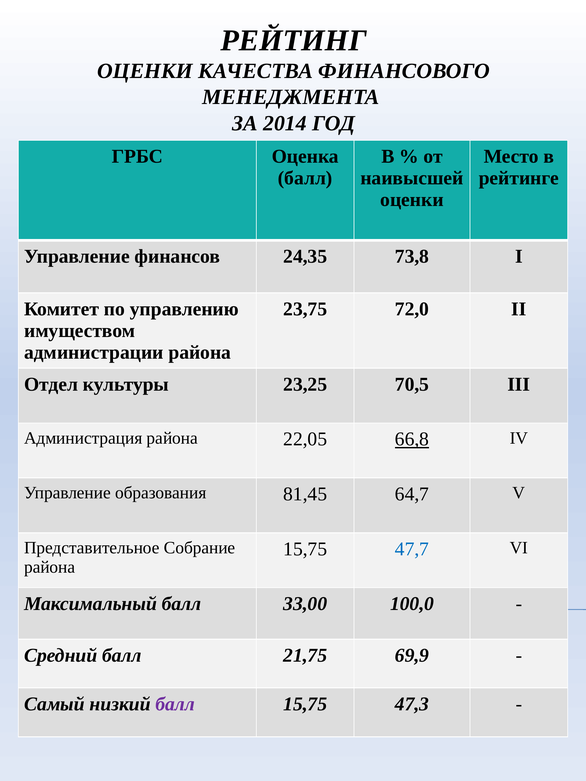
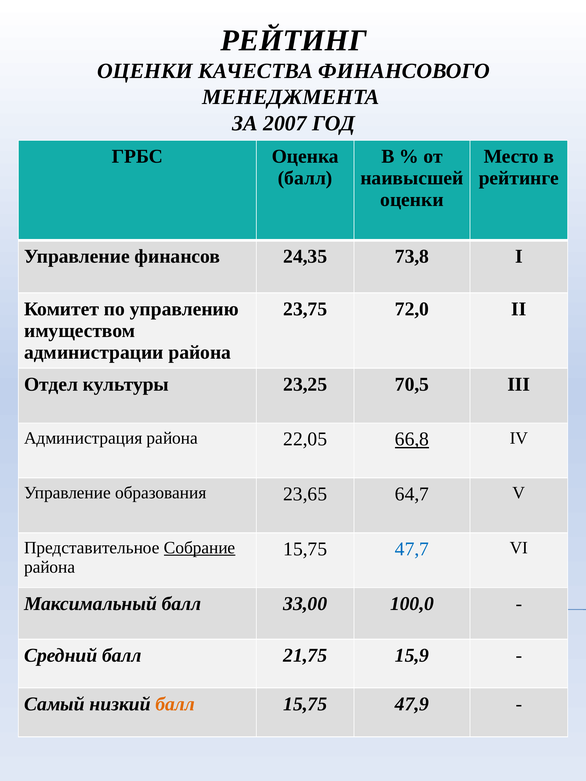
2014: 2014 -> 2007 (285, 123)
81,45: 81,45 -> 23,65 (305, 494)
Собрание underline: none -> present (200, 548)
69,9: 69,9 -> 15,9 (412, 656)
балл colour: purple -> orange (175, 704)
47,3: 47,3 -> 47,9 (412, 704)
